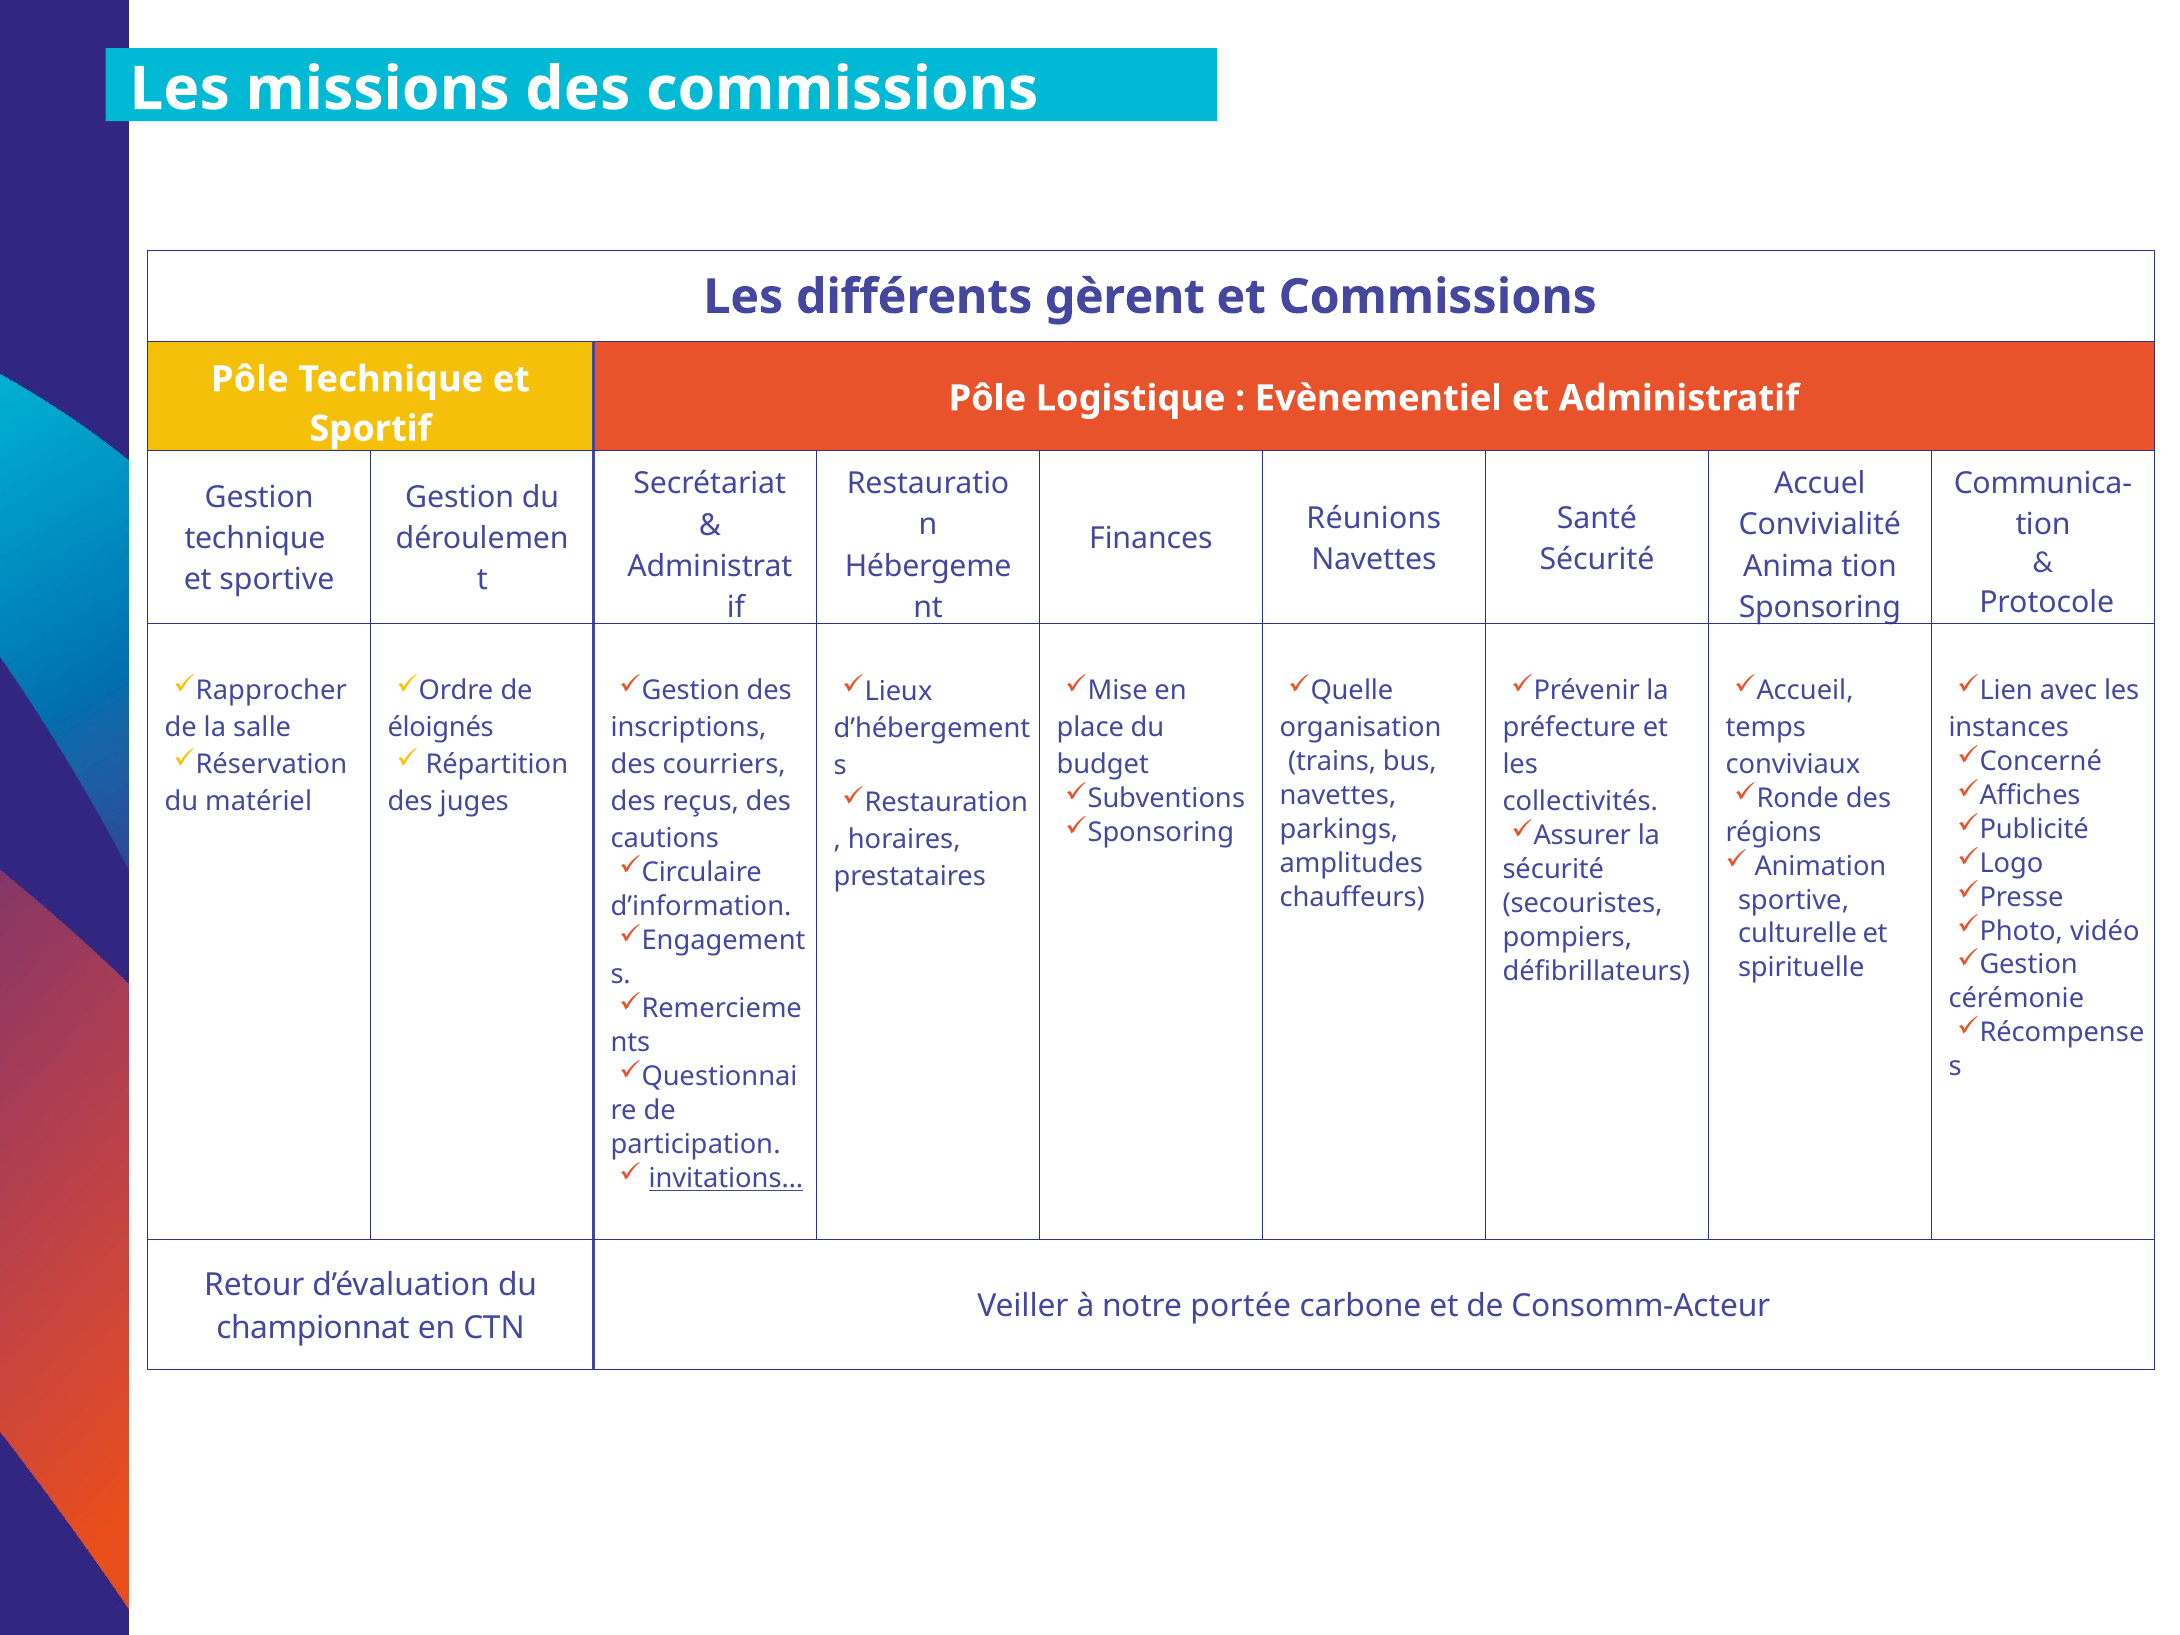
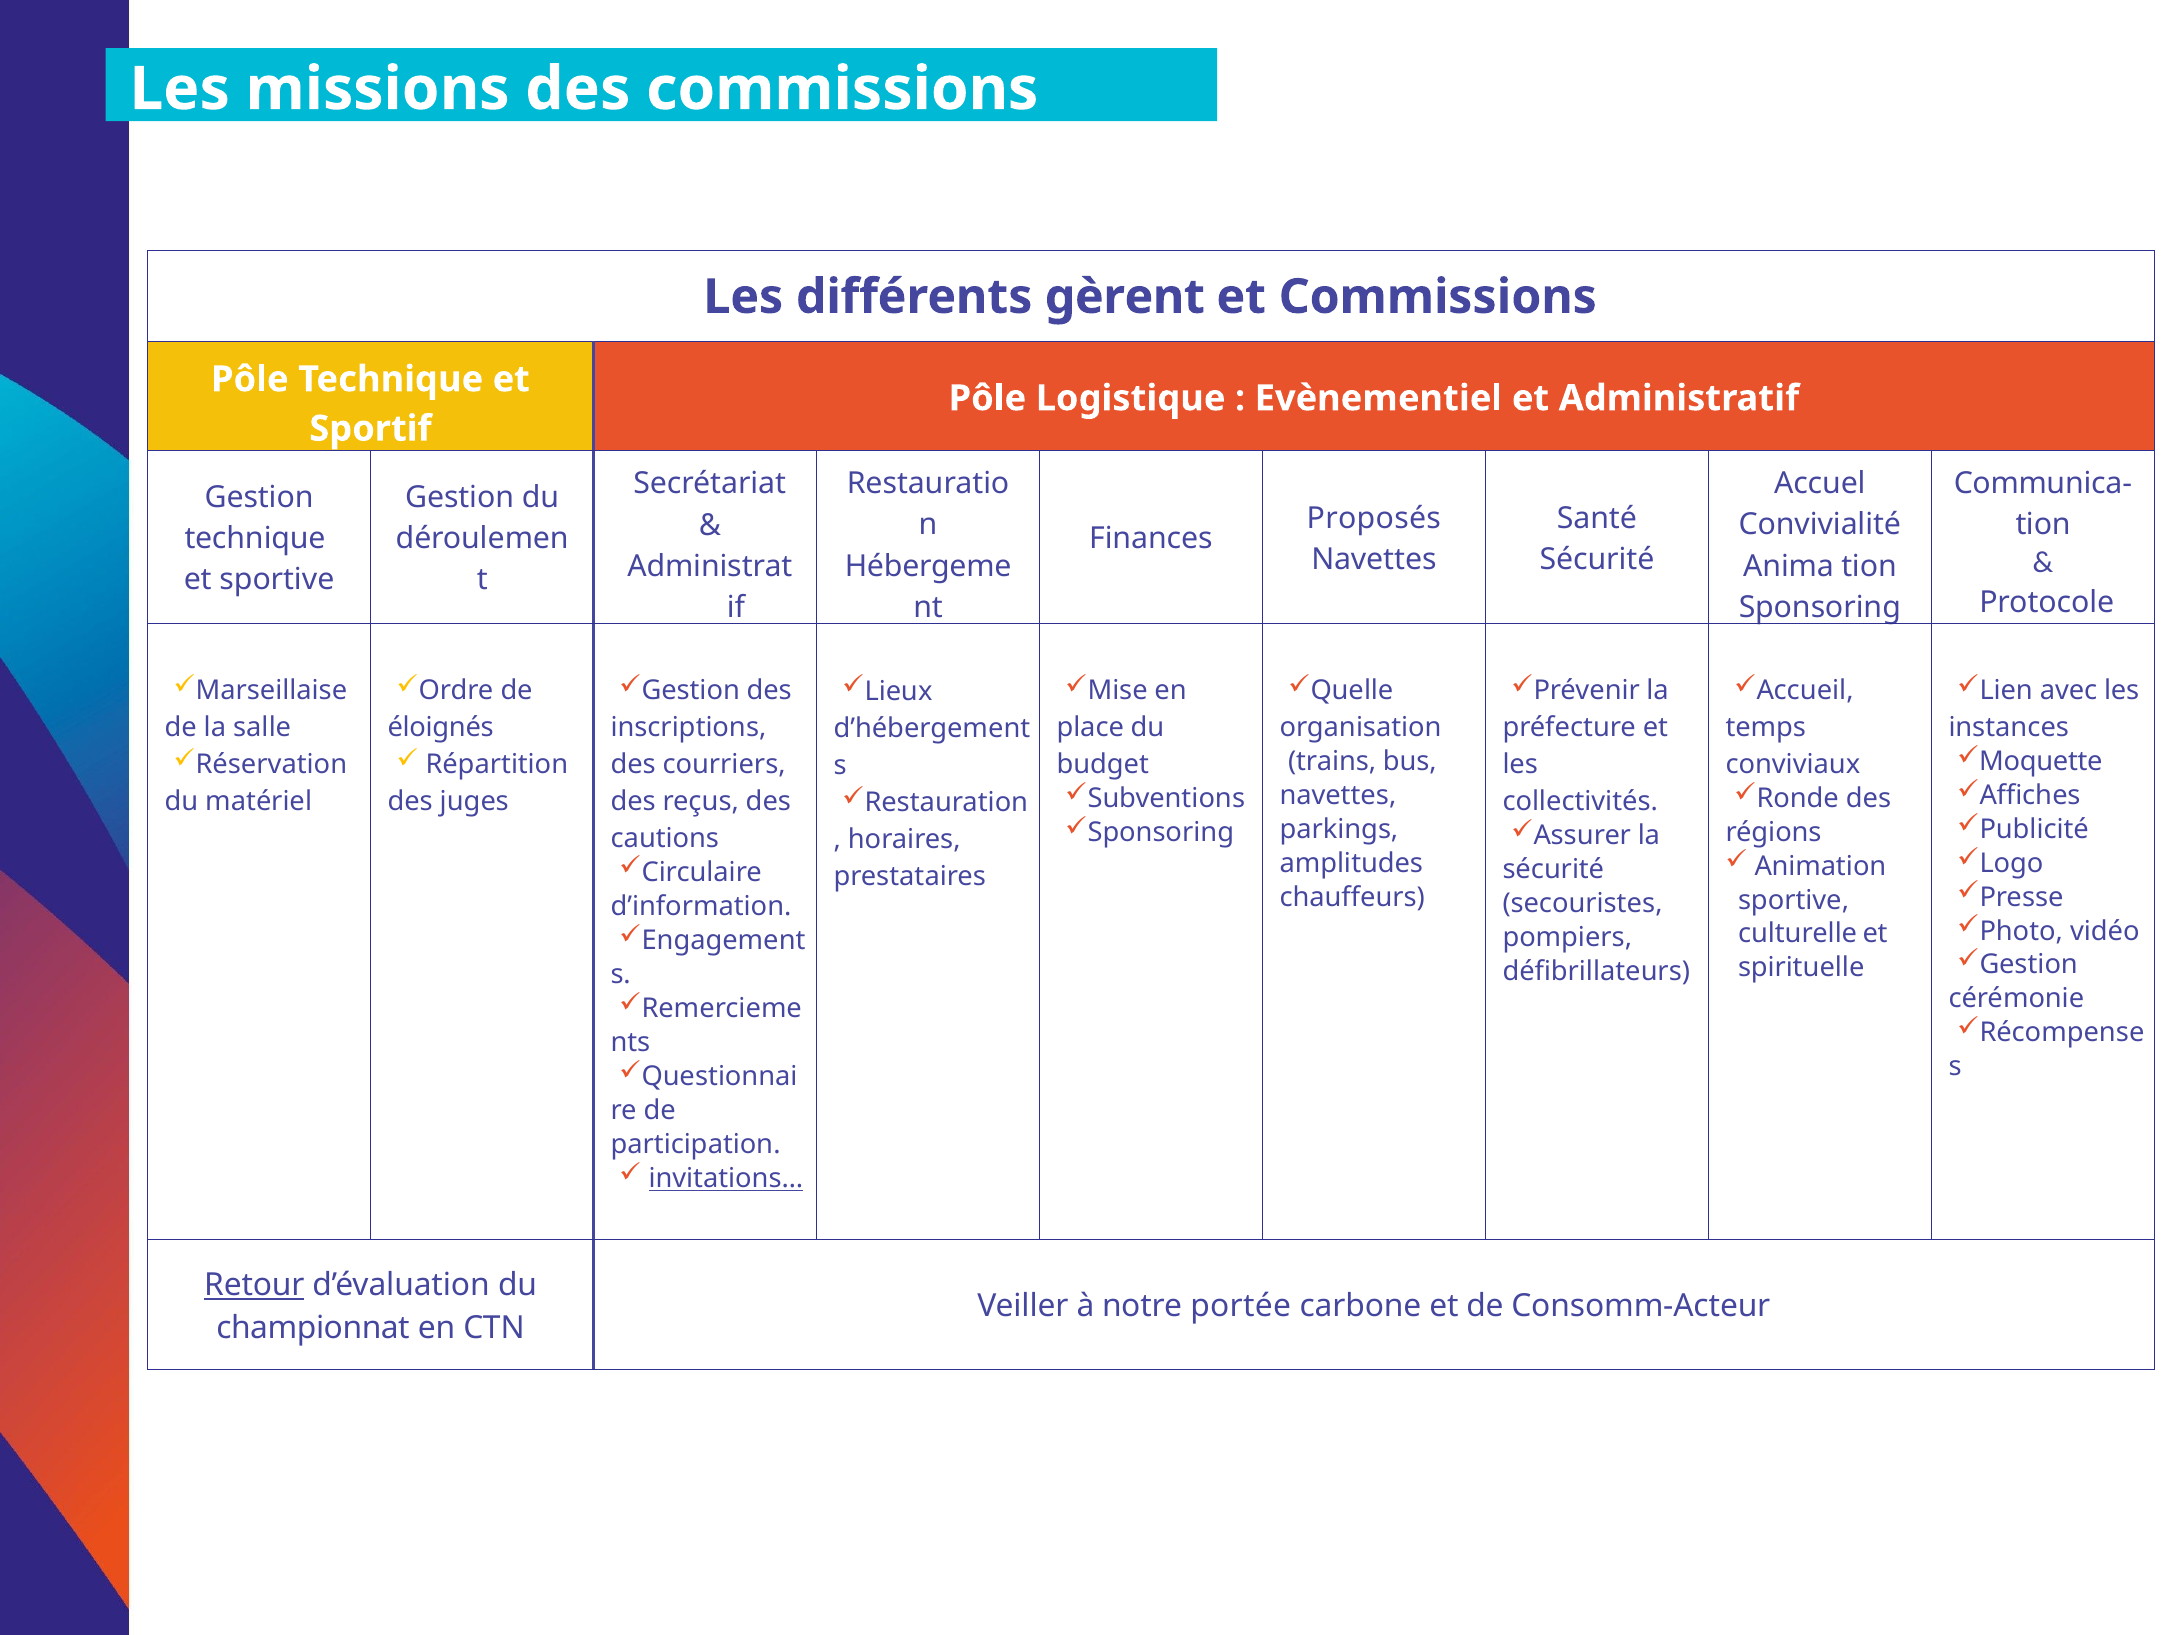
Réunions: Réunions -> Proposés (1374, 518)
Rapprocher: Rapprocher -> Marseillaise (271, 691)
Concerné: Concerné -> Moquette (2041, 762)
Retour underline: none -> present (254, 1285)
